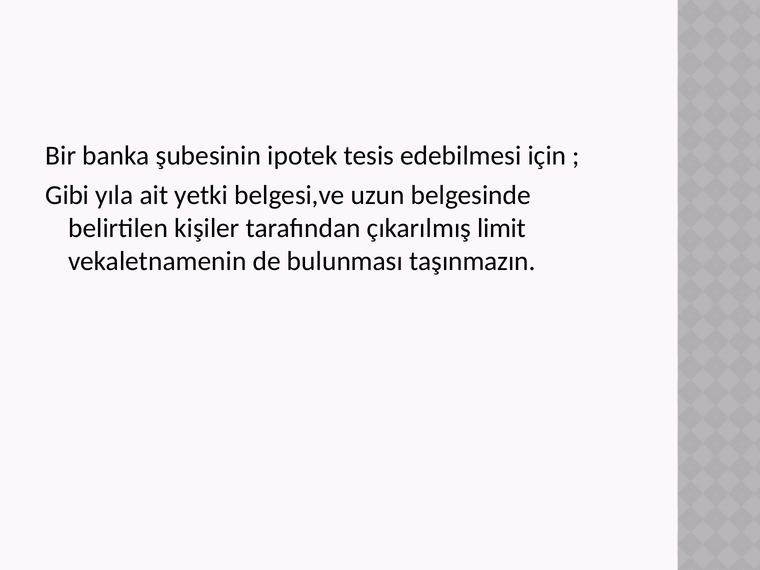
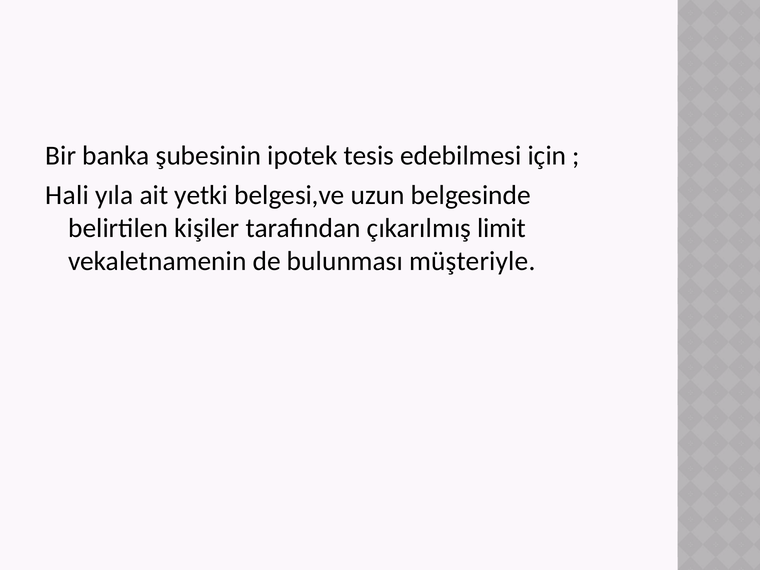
Gibi: Gibi -> Hali (67, 195)
taşınmazın: taşınmazın -> müşteriyle (472, 261)
